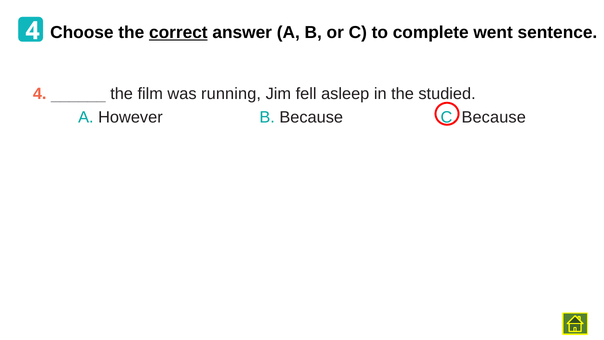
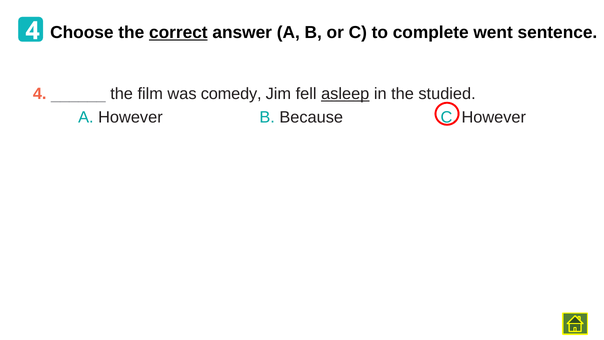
running: running -> comedy (231, 94)
asleep underline: none -> present (345, 94)
Because: Because -> However (494, 117)
